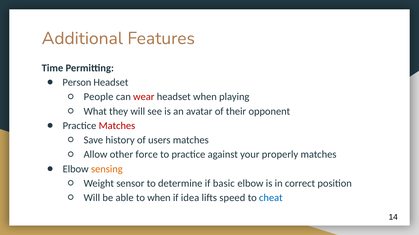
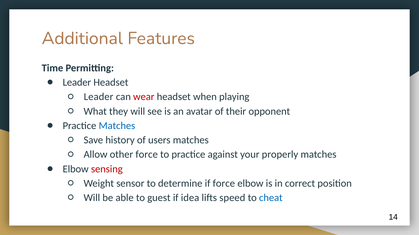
Person: Person -> Leader (77, 83)
People: People -> Leader (99, 97)
Matches colour: red -> blue (117, 126)
sensing colour: orange -> red (107, 169)
if basic: basic -> force (224, 184)
to when: when -> guest (159, 198)
